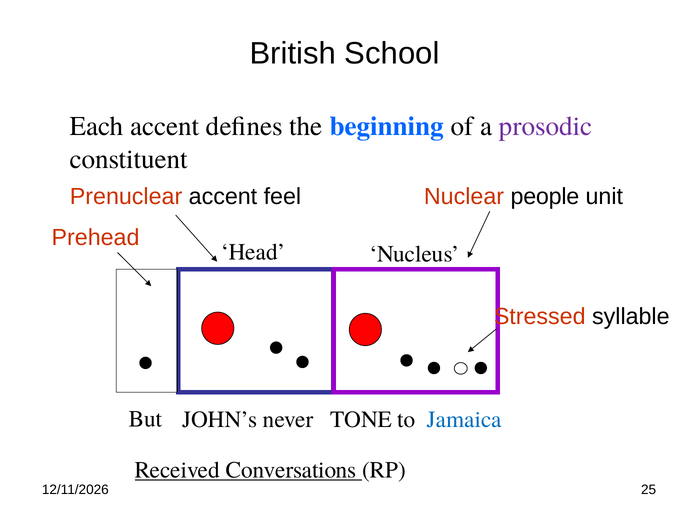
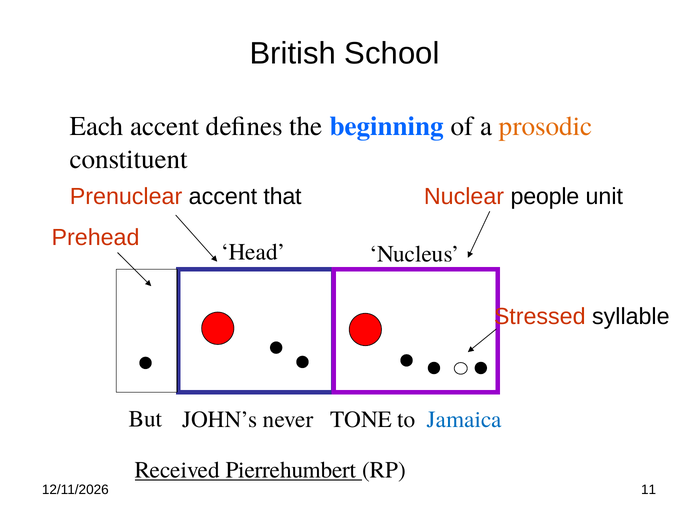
prosodic colour: purple -> orange (546, 126)
feel: feel -> that (283, 196)
Conversations: Conversations -> Pierrehumbert (291, 470)
25: 25 -> 11 (649, 489)
